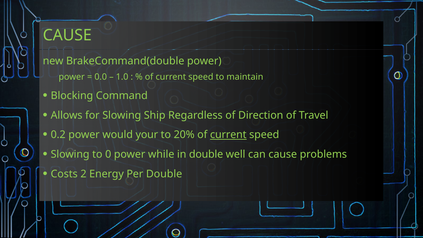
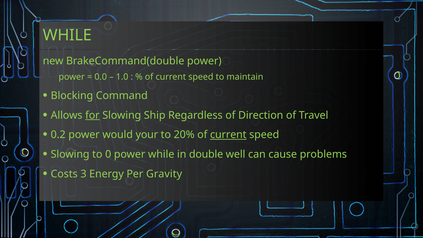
CAUSE: CAUSE -> WHILE (67, 35)
for underline: none -> present (92, 115)
2: 2 -> 3 (83, 174)
Per Double: Double -> Gravity (164, 174)
